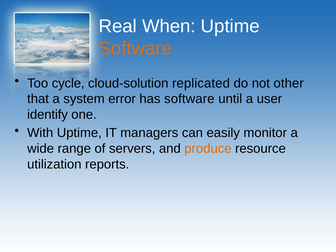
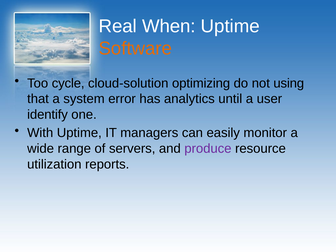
replicated: replicated -> optimizing (201, 83)
other: other -> using (289, 83)
has software: software -> analytics (189, 99)
produce colour: orange -> purple (208, 149)
